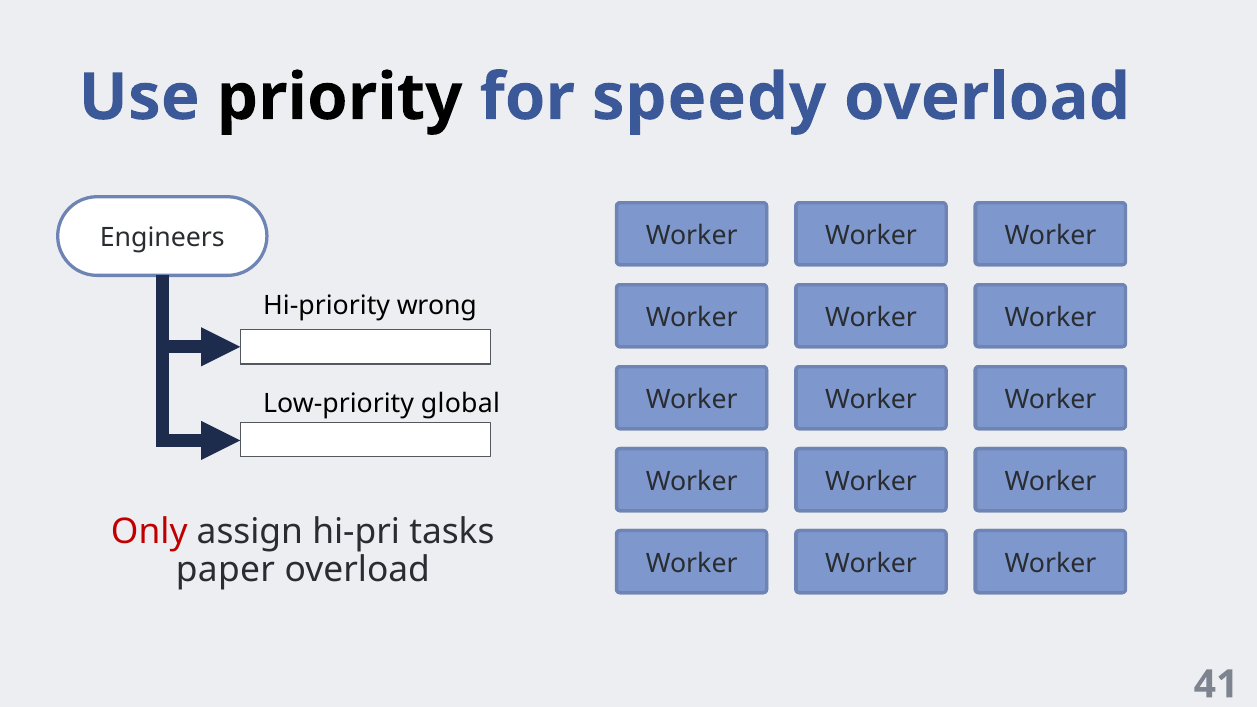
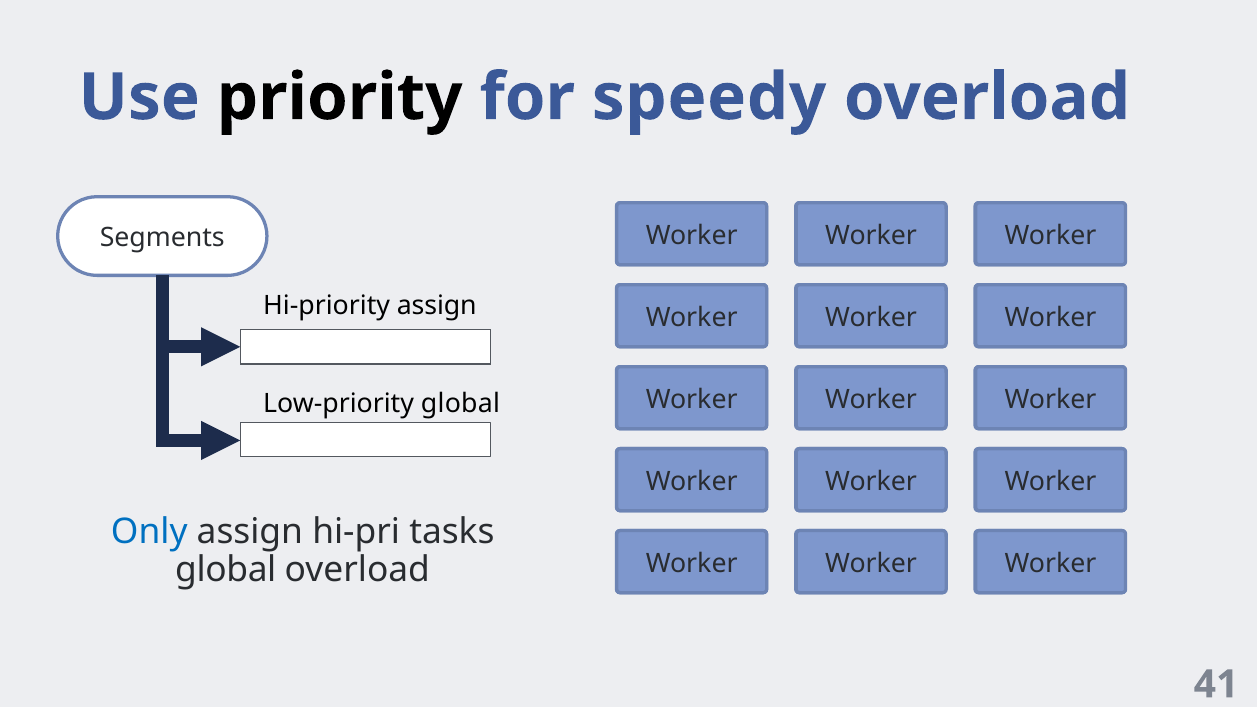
Engineers: Engineers -> Segments (162, 238)
Hi-priority wrong: wrong -> assign (437, 306)
Only colour: red -> blue (149, 532)
paper: paper -> global (226, 570)
